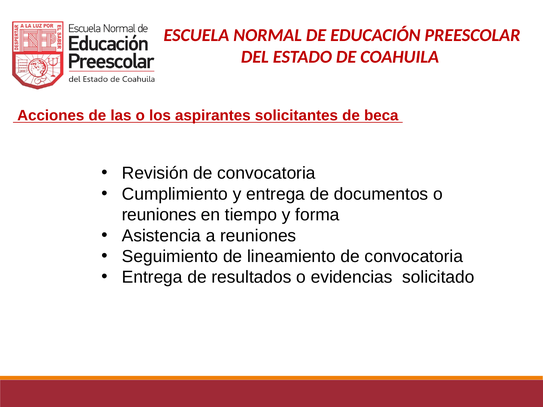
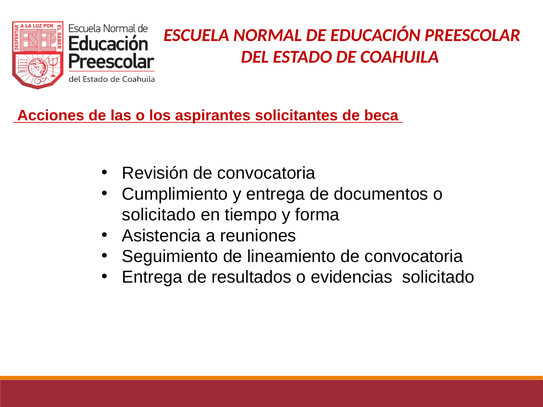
reuniones: reuniones -> solicitado (159, 215)
